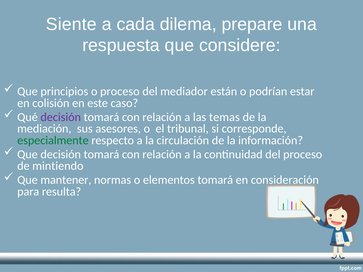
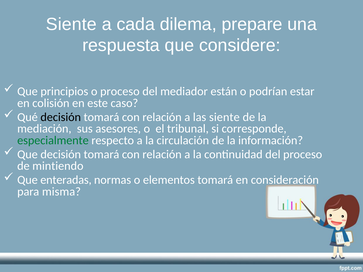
decisión colour: purple -> black (61, 117)
las temas: temas -> siente (224, 117)
mantener: mantener -> enteradas (66, 180)
resulta: resulta -> misma (61, 192)
